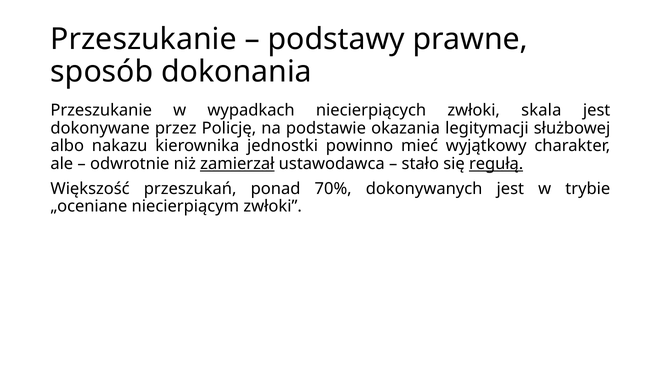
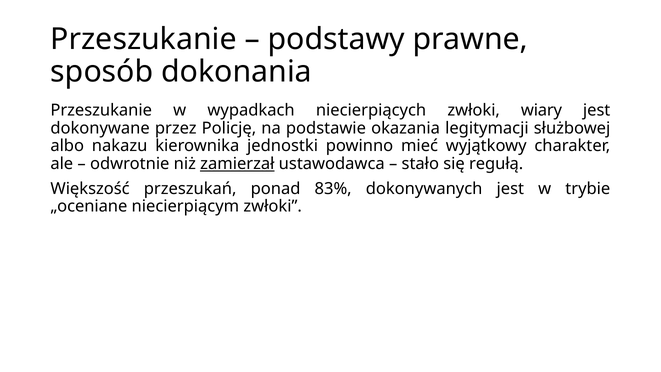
skala: skala -> wiary (541, 110)
regułą underline: present -> none (496, 164)
70%: 70% -> 83% (333, 189)
